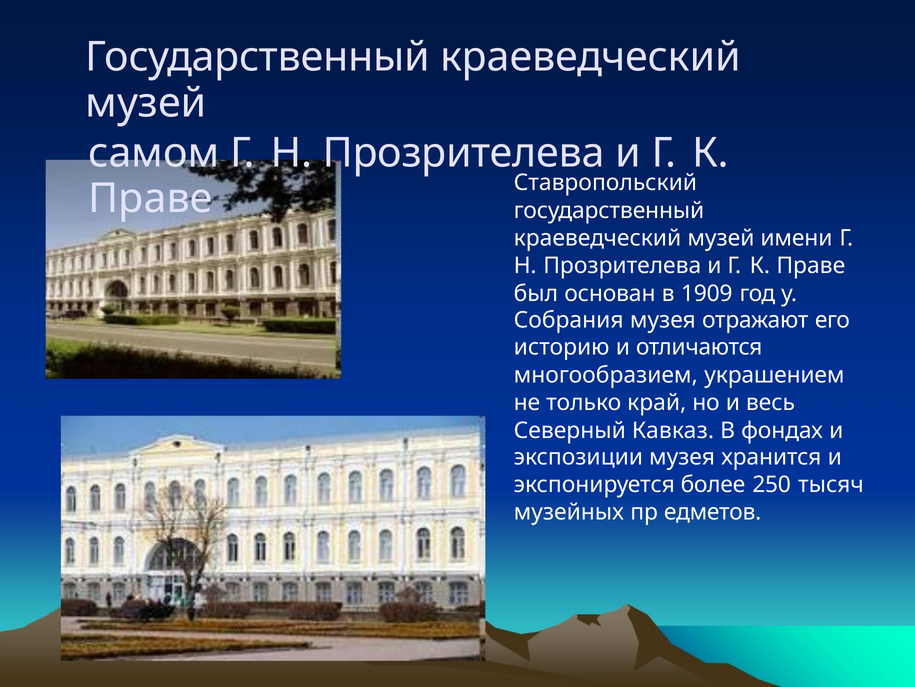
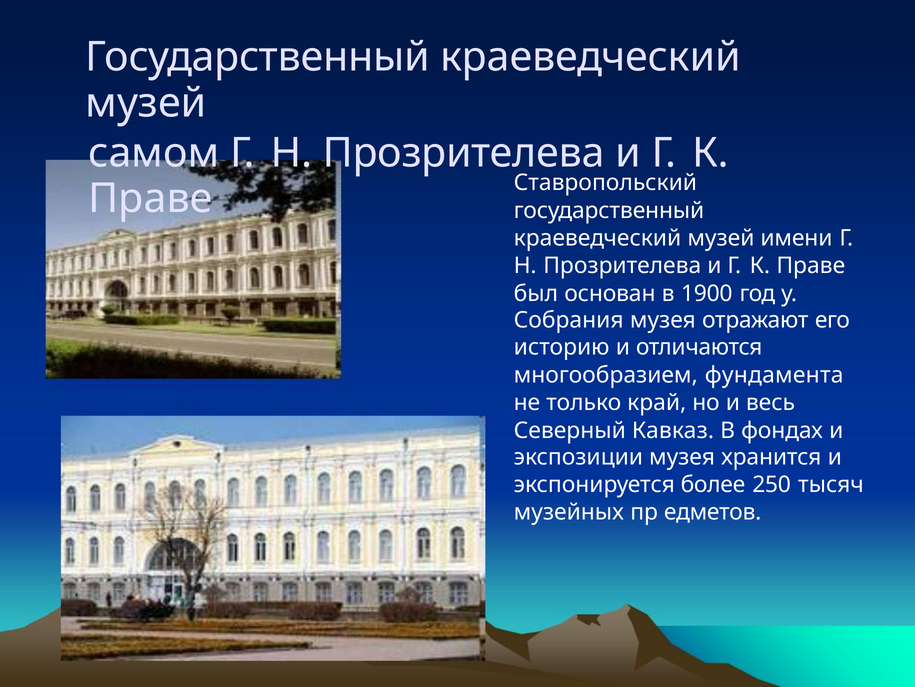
1909: 1909 -> 1900 (707, 293)
украшением: украшением -> фундамента (774, 375)
